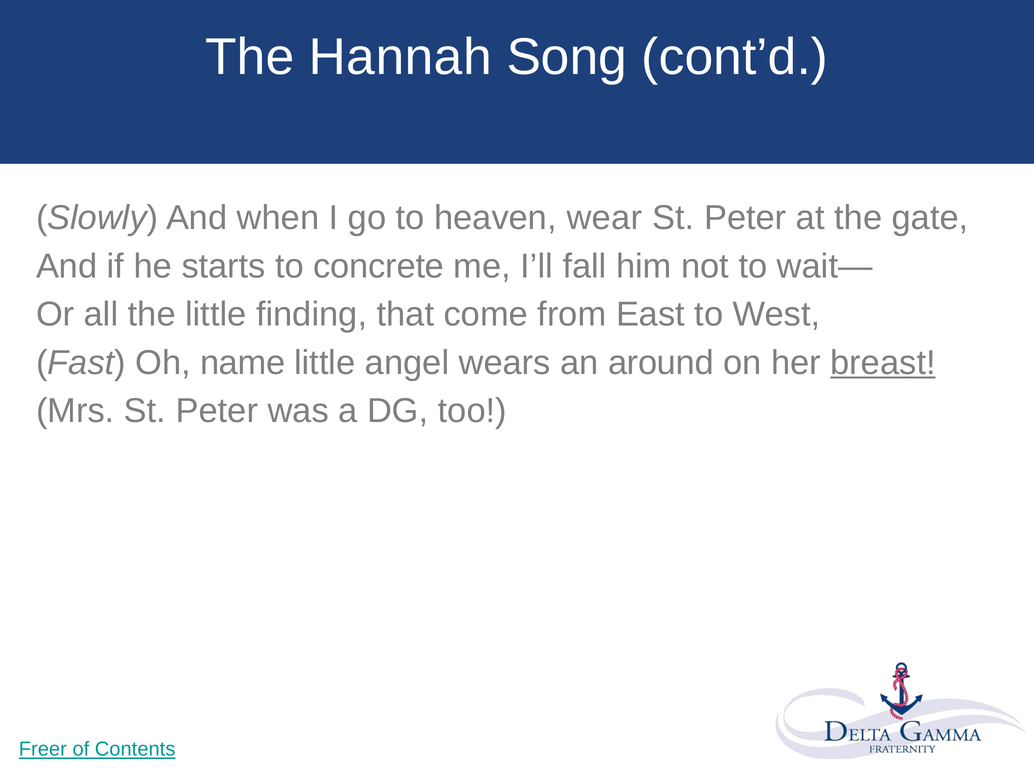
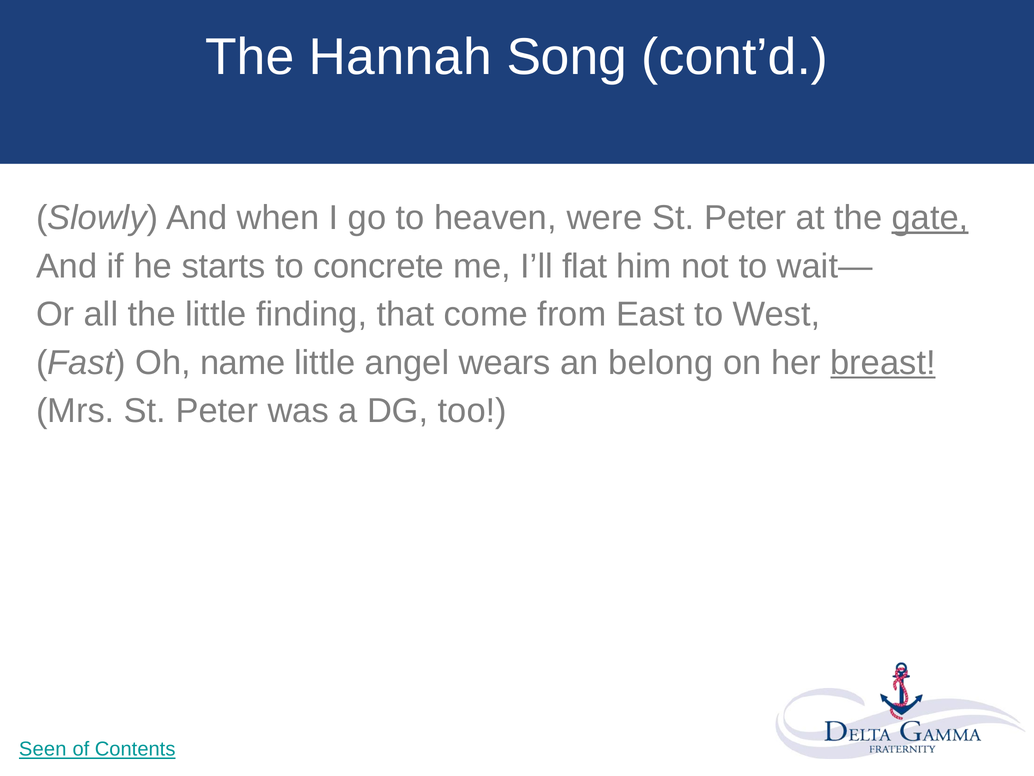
wear: wear -> were (604, 218)
gate underline: none -> present (930, 218)
fall: fall -> flat (585, 266)
around: around -> belong (661, 362)
Freer: Freer -> Seen (43, 749)
